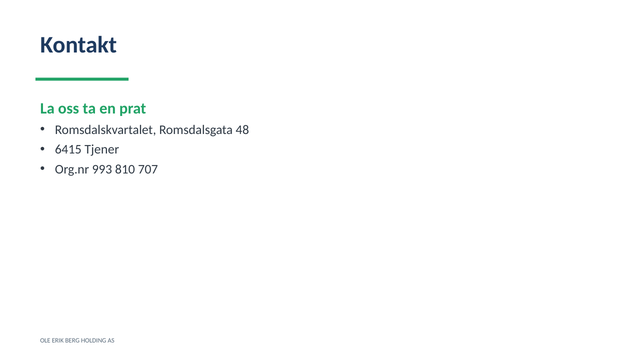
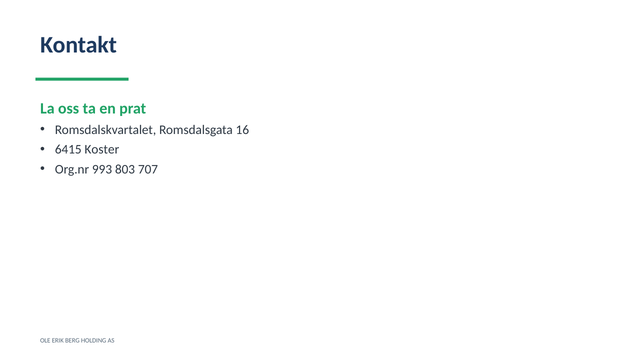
48: 48 -> 16 (242, 130)
Tjener: Tjener -> Koster (102, 149)
810: 810 -> 803 (125, 169)
